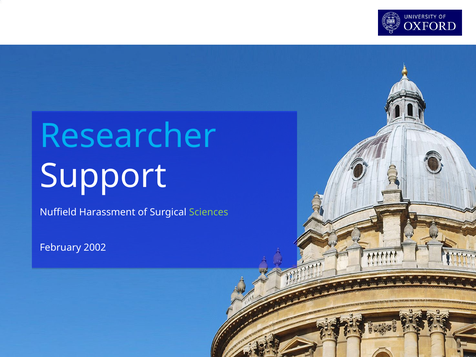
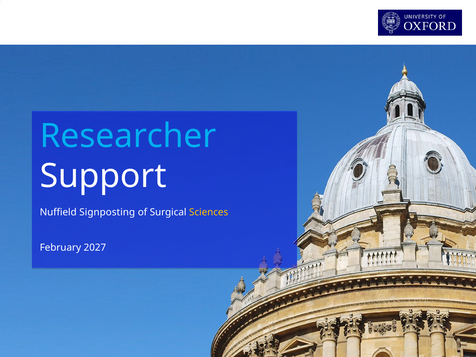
Harassment: Harassment -> Signposting (107, 212)
Sciences colour: light green -> yellow (209, 212)
2002: 2002 -> 2027 (95, 248)
